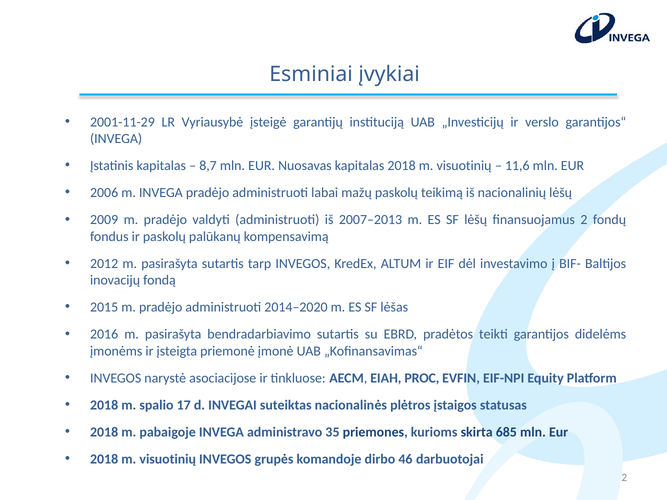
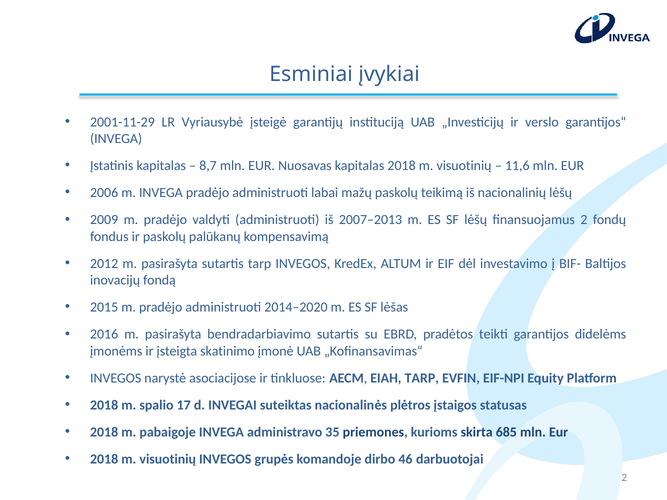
priemonė: priemonė -> skatinimo (227, 351)
EIAH PROC: PROC -> TARP (422, 378)
